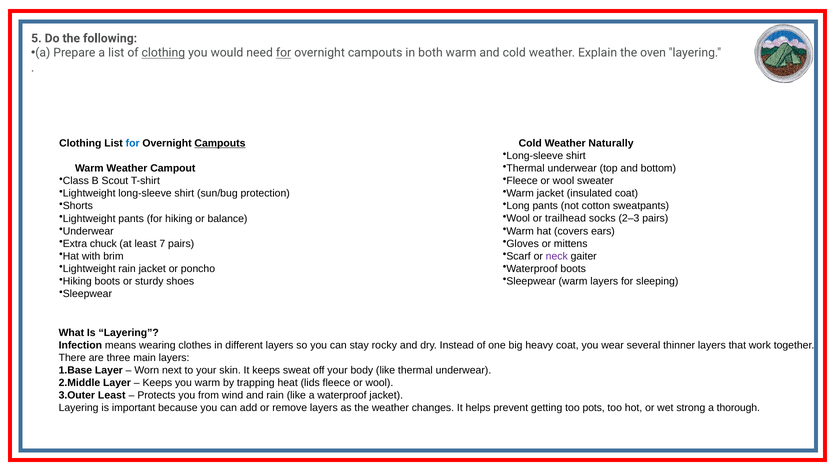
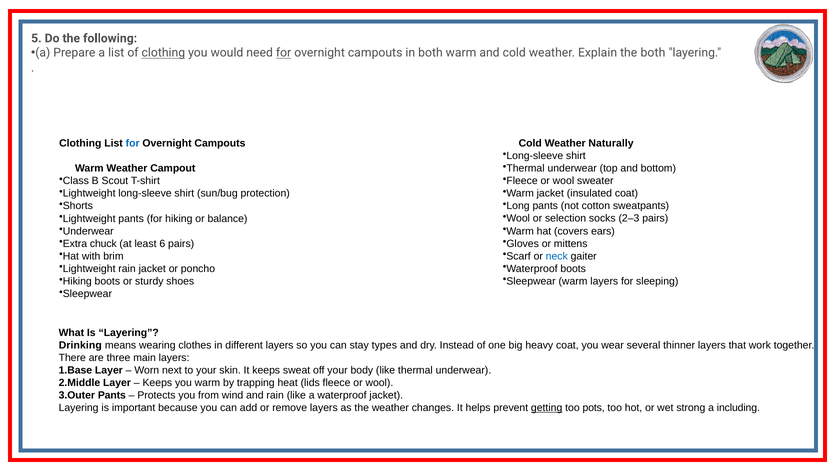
the oven: oven -> both (653, 53)
Campouts underline: present -> none (220, 143)
trailhead: trailhead -> selection (566, 218)
7: 7 -> 6 (162, 243)
neck colour: purple -> blue (557, 256)
Infection: Infection -> Drinking (80, 345)
rocky: rocky -> types (384, 345)
Least: Least -> Pants (112, 395)
getting underline: none -> present (547, 408)
thorough: thorough -> including (738, 408)
